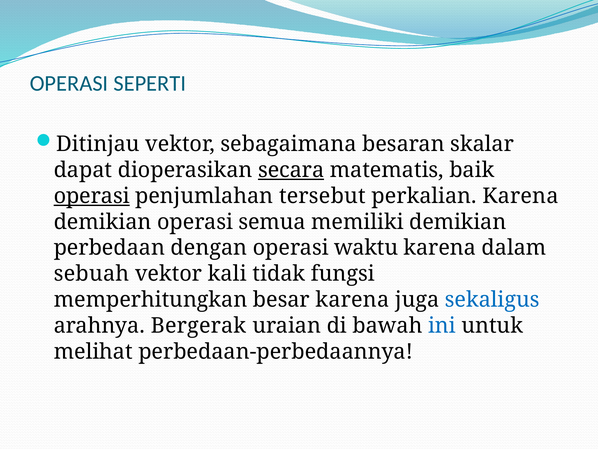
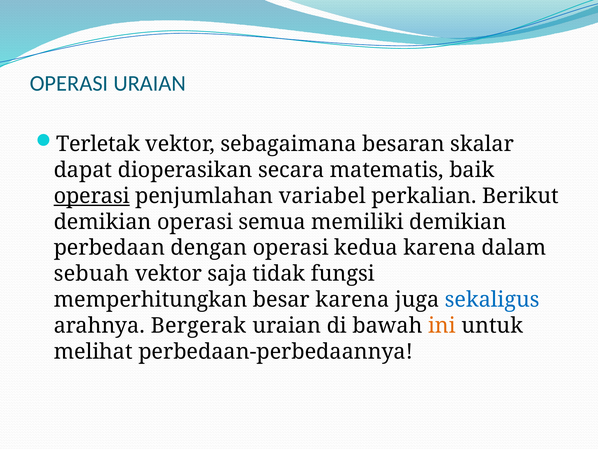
OPERASI SEPERTI: SEPERTI -> URAIAN (150, 83)
Ditinjau: Ditinjau -> Terletak (98, 144)
secara underline: present -> none (291, 170)
tersebut: tersebut -> variabel (322, 196)
perkalian Karena: Karena -> Berikut (521, 196)
waktu: waktu -> kedua (366, 248)
kali: kali -> saja (227, 273)
ini colour: blue -> orange (442, 325)
